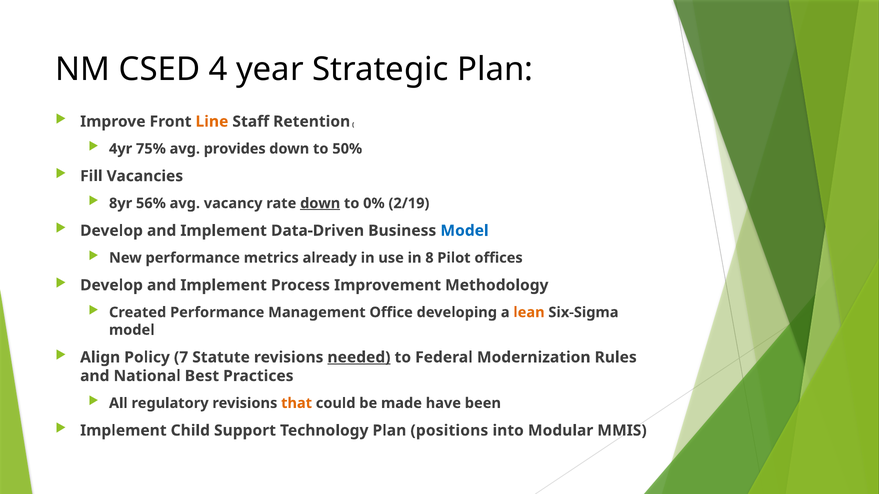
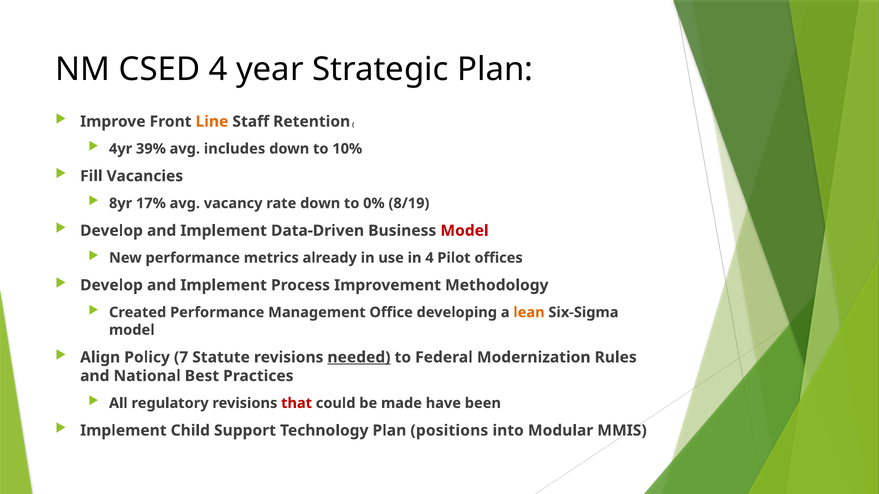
75%: 75% -> 39% (151, 149)
provides: provides -> includes (235, 149)
50%: 50% -> 10% (347, 149)
56%: 56% -> 17% (151, 203)
down underline: present -> none (320, 203)
2/19: 2/19 -> 8/19 (409, 203)
Model colour: blue -> red (465, 231)
in 8: 8 -> 4 (429, 258)
that colour: orange -> red (297, 403)
